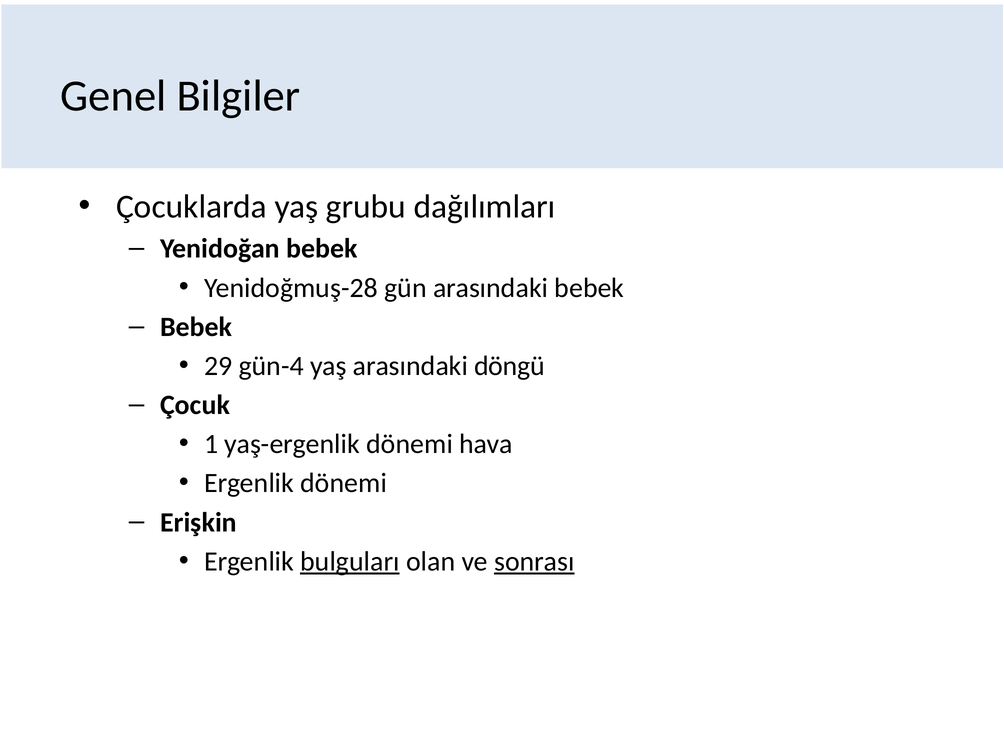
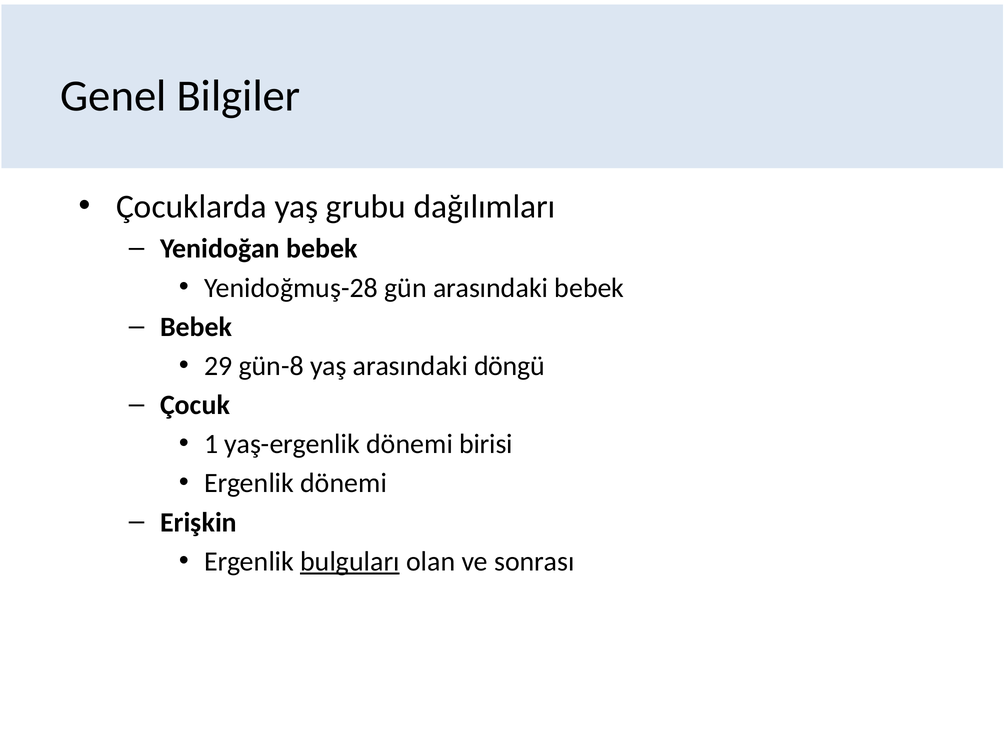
gün-4: gün-4 -> gün-8 (271, 366)
hava: hava -> birisi (486, 444)
sonrası underline: present -> none (534, 561)
